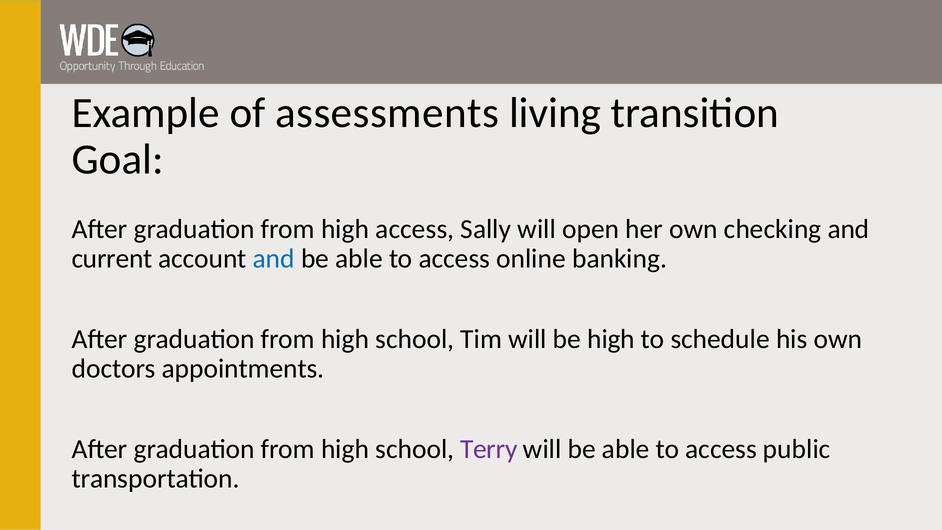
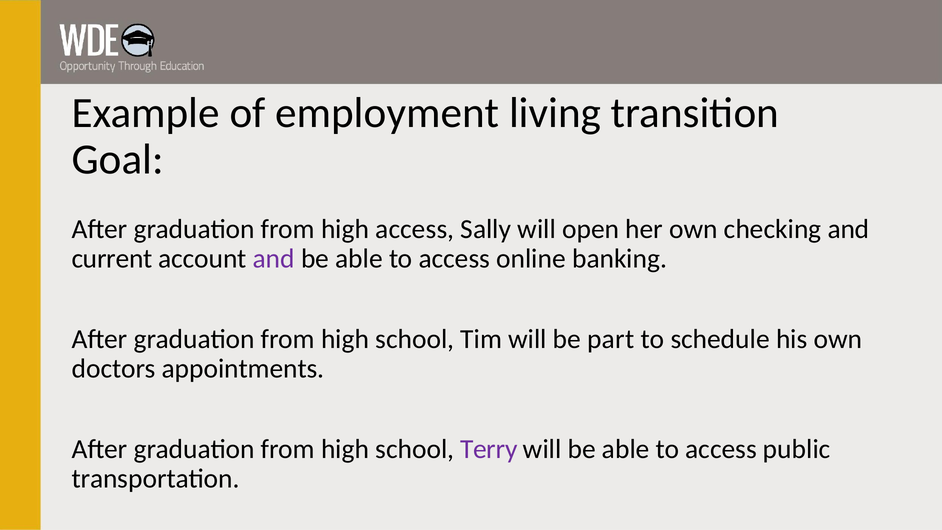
assessments: assessments -> employment (387, 113)
and colour: blue -> purple (274, 259)
be high: high -> part (611, 339)
